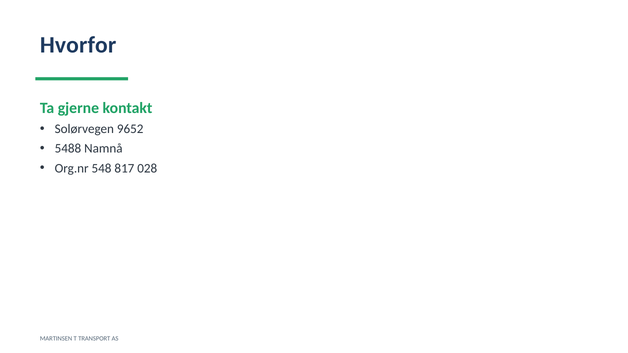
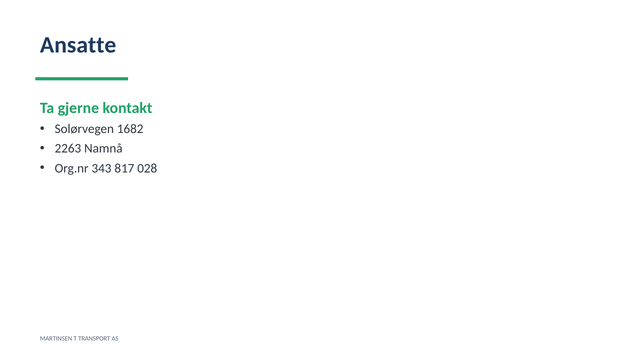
Hvorfor: Hvorfor -> Ansatte (78, 45)
9652: 9652 -> 1682 (130, 129)
5488: 5488 -> 2263 (68, 149)
548: 548 -> 343 (102, 168)
